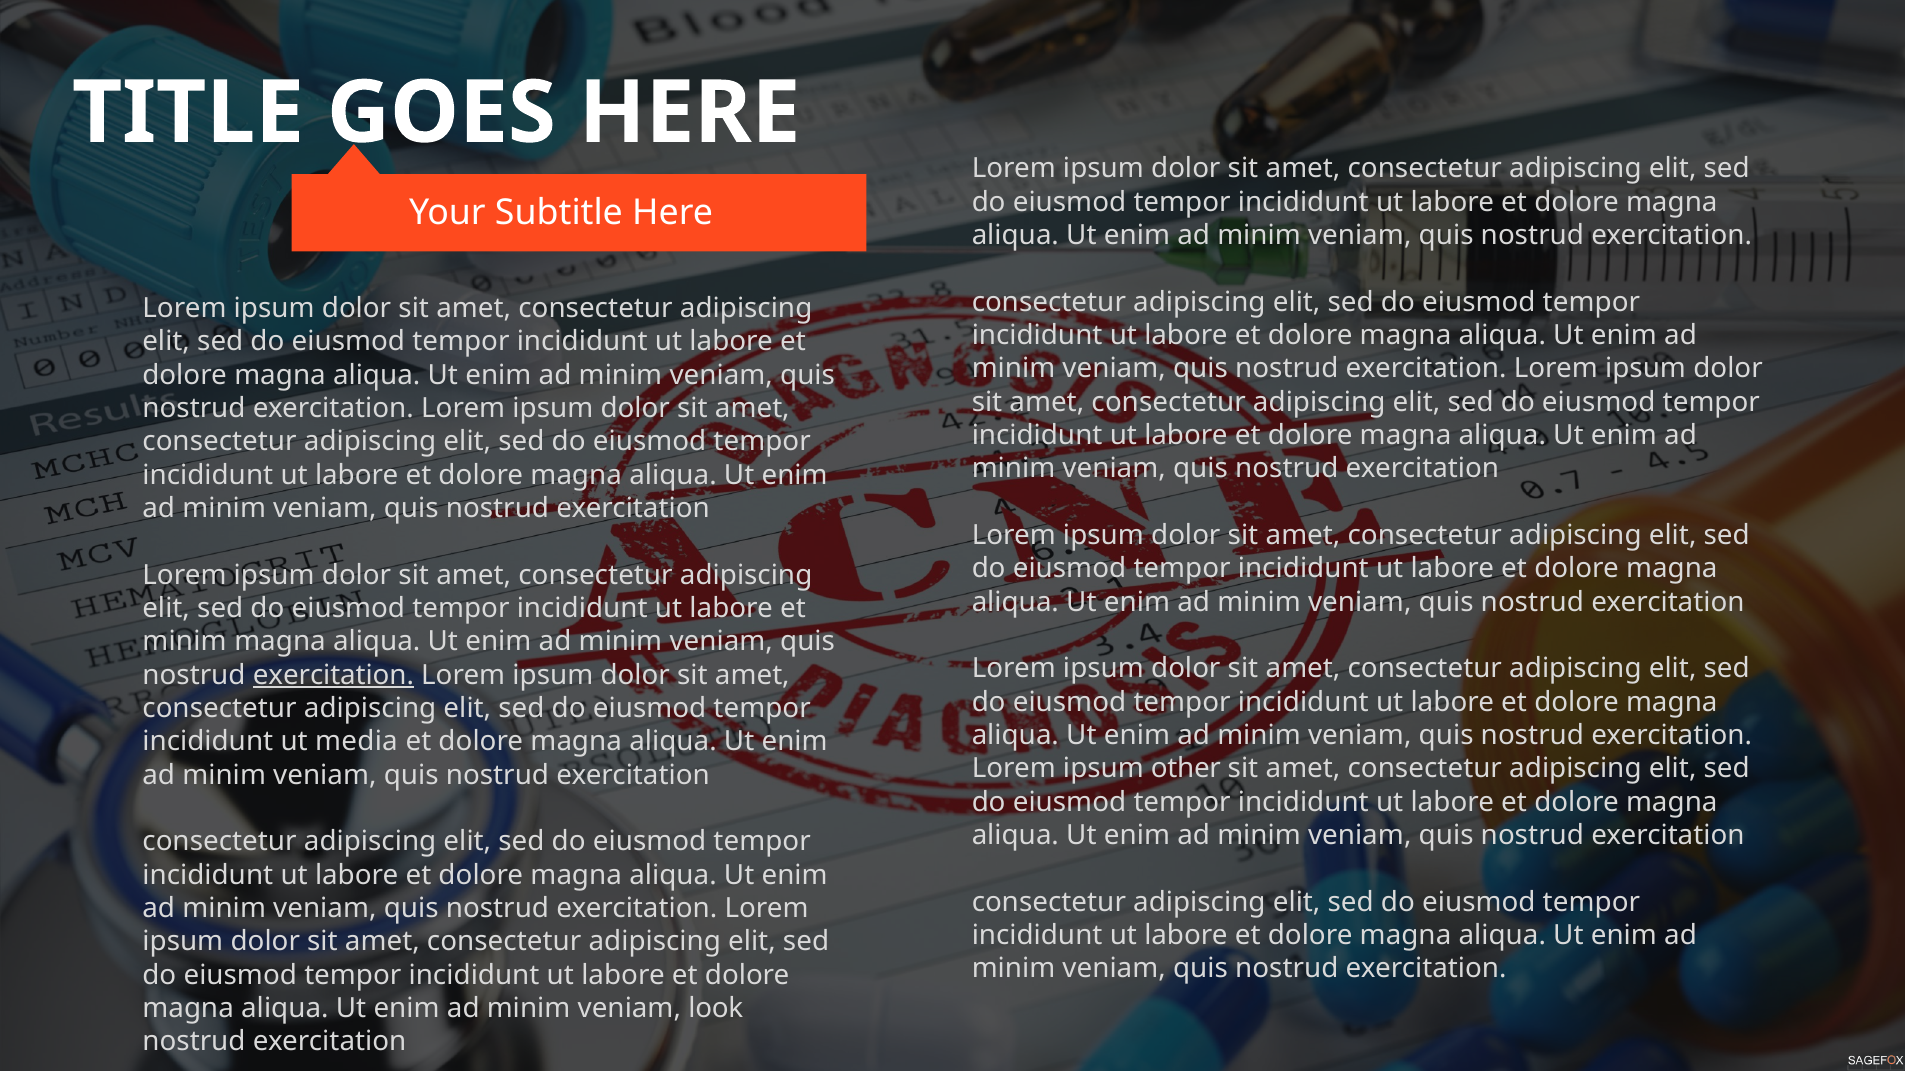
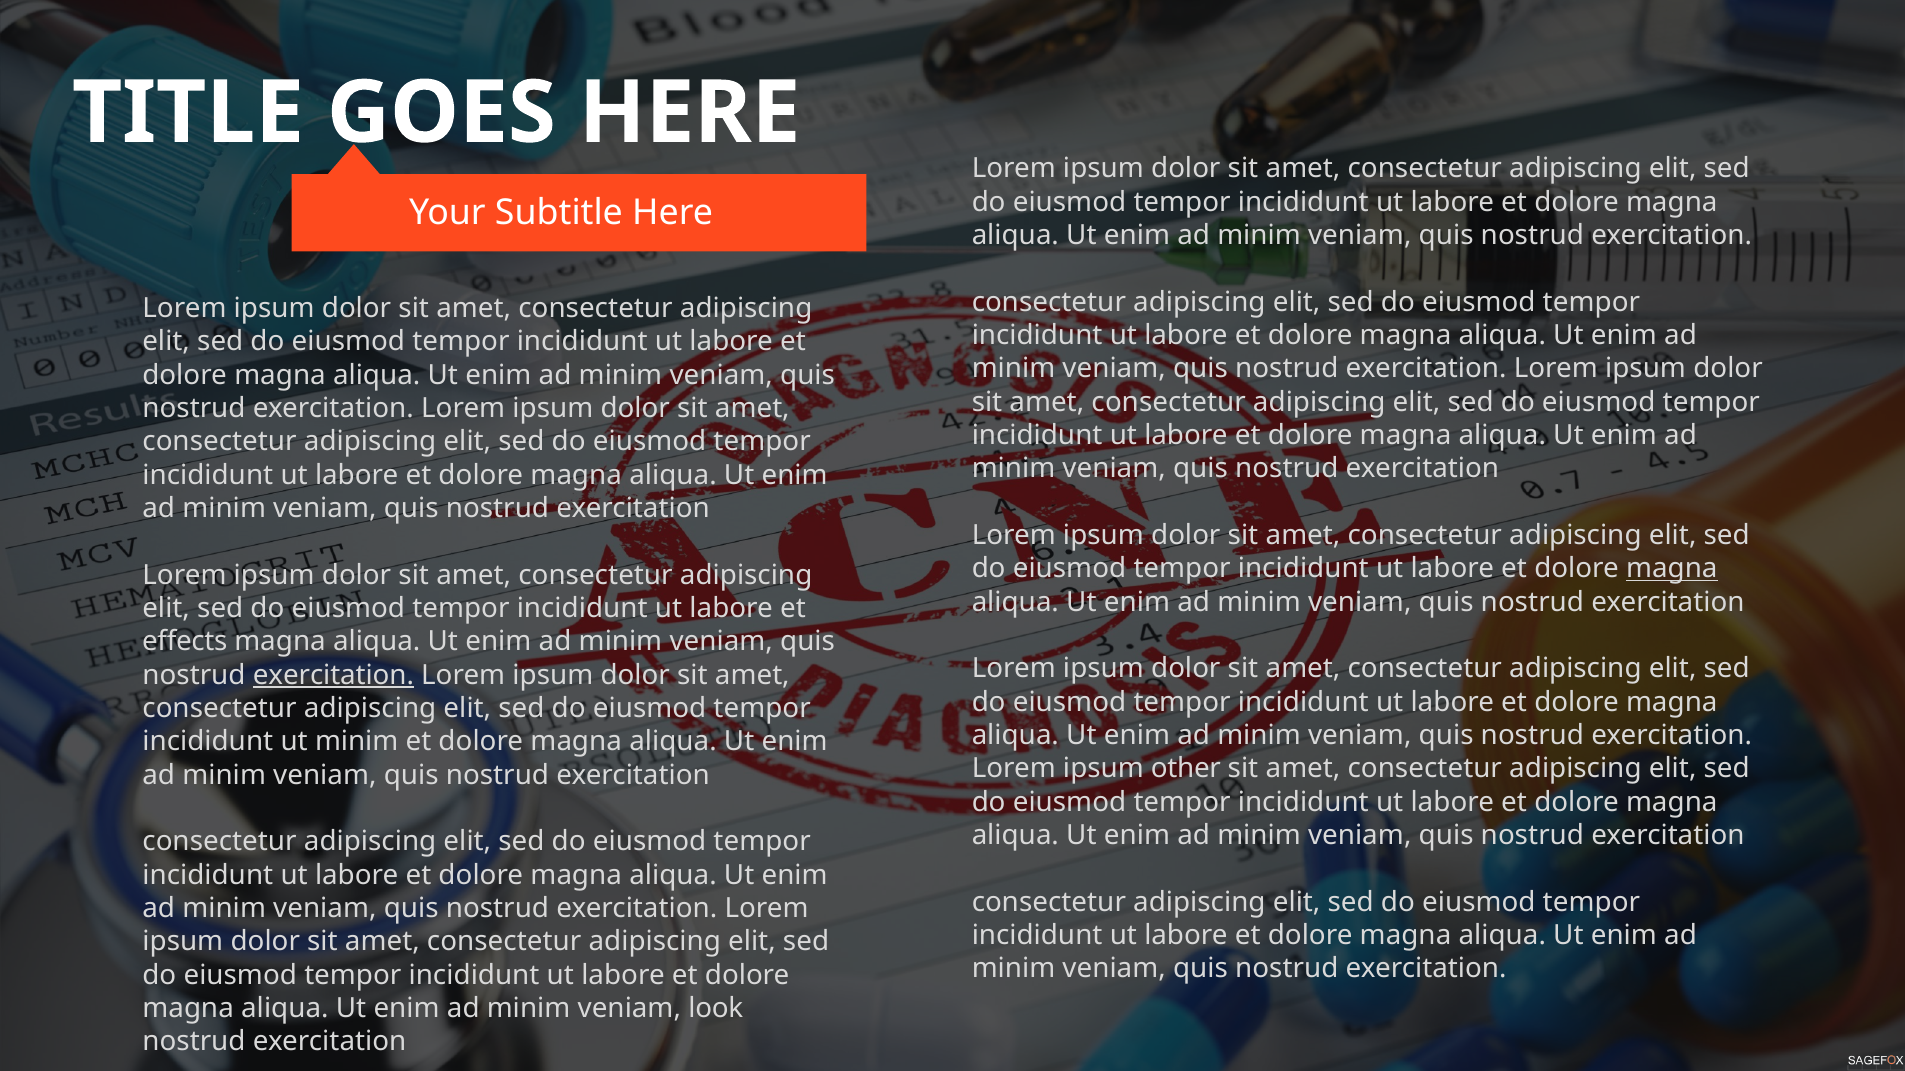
magna underline: none -> present (1672, 569)
minim: minim -> effects (185, 642)
ut media: media -> minim (357, 742)
